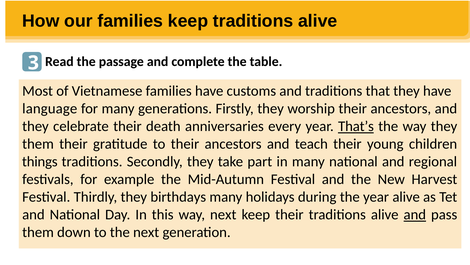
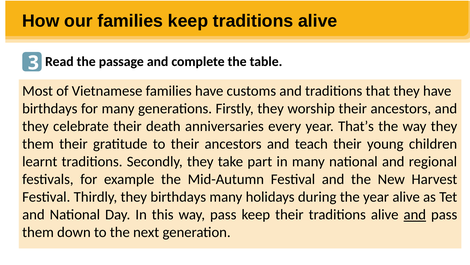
language: language -> birthdays (50, 108)
That’s underline: present -> none (356, 126)
things: things -> learnt (40, 161)
way next: next -> pass (223, 214)
